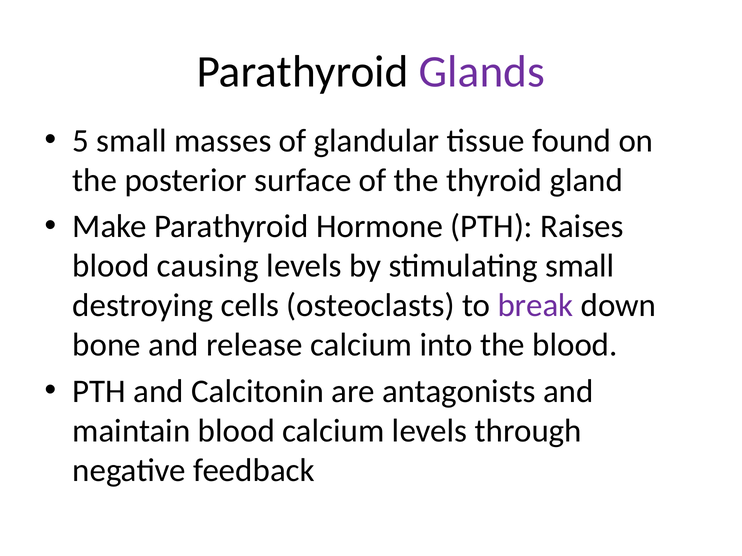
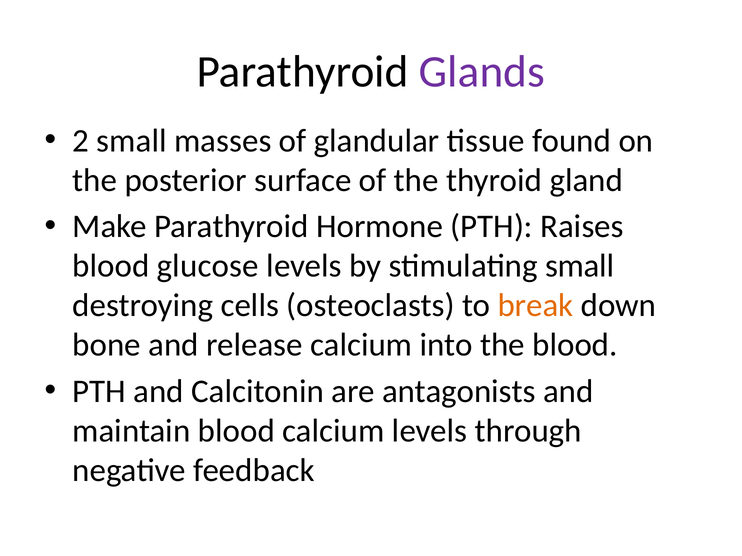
5: 5 -> 2 (81, 141)
causing: causing -> glucose (208, 266)
break colour: purple -> orange (536, 306)
